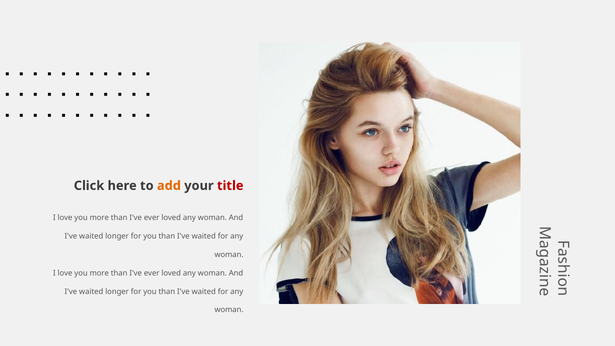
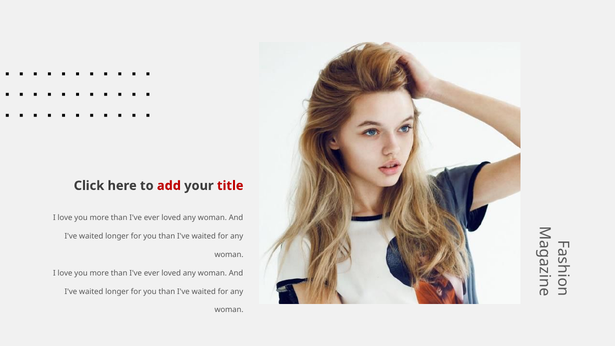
add colour: orange -> red (169, 186)
